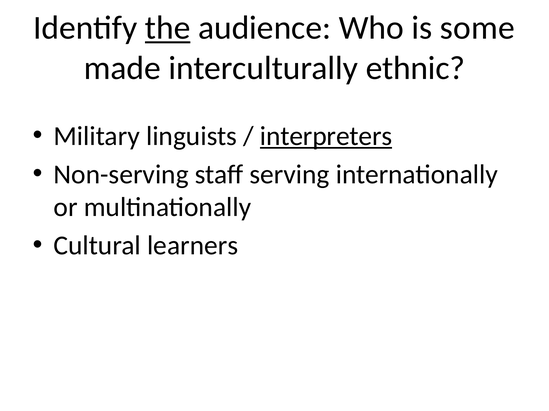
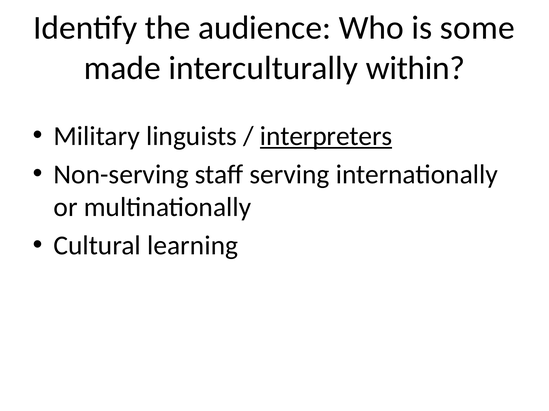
the underline: present -> none (168, 28)
ethnic: ethnic -> within (415, 68)
learners: learners -> learning (193, 246)
